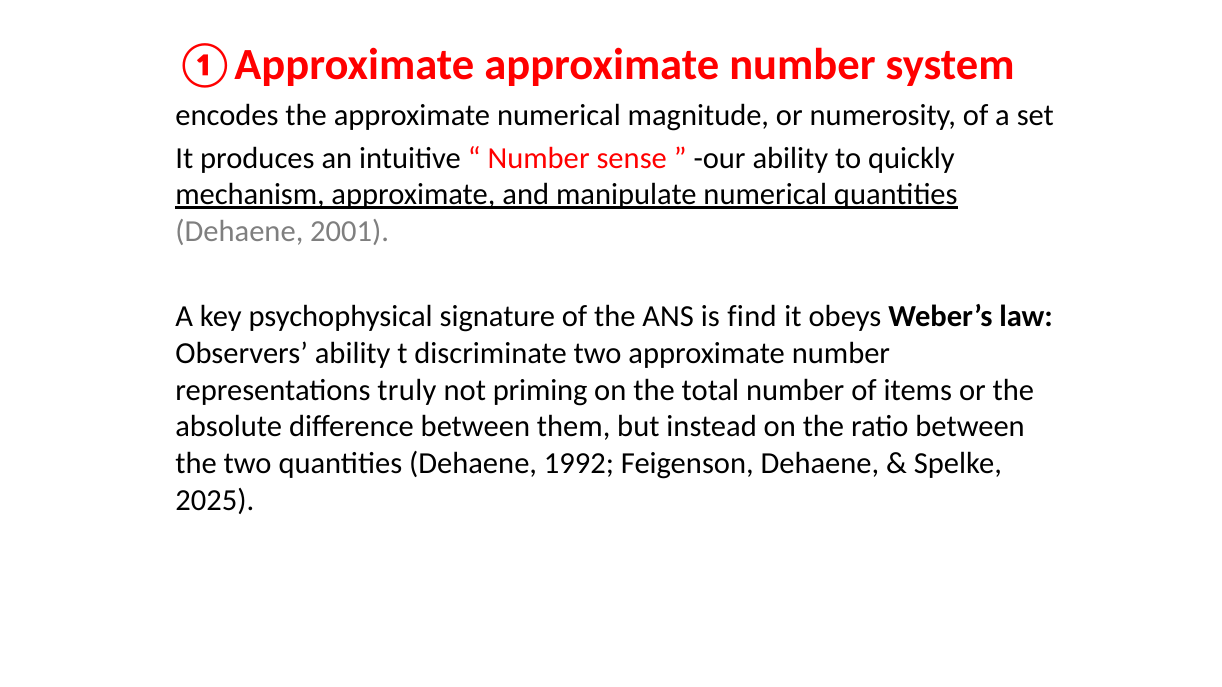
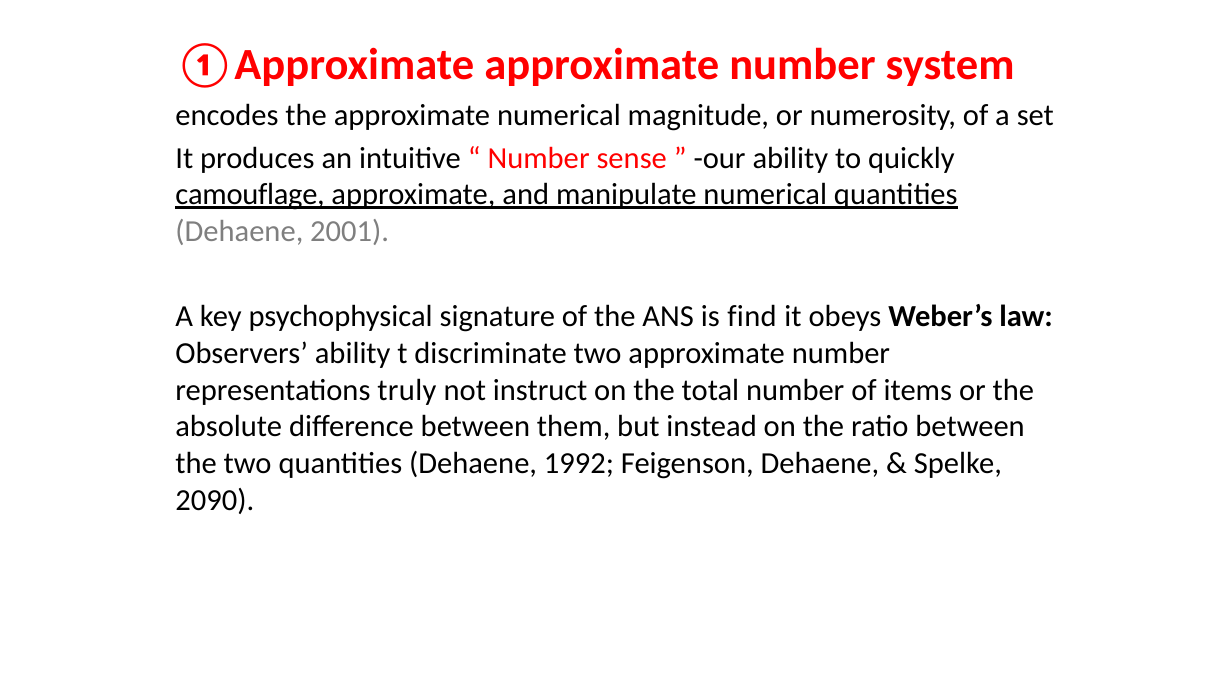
mechanism: mechanism -> camouflage (250, 195)
priming: priming -> instruct (540, 390)
2025: 2025 -> 2090 (215, 500)
